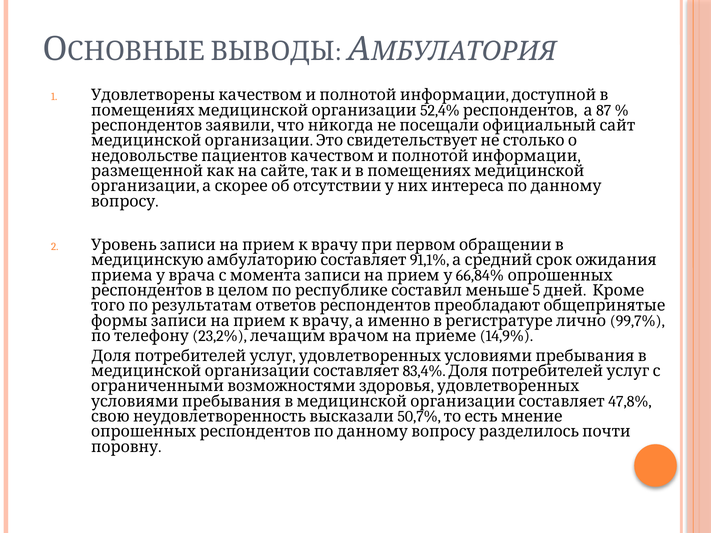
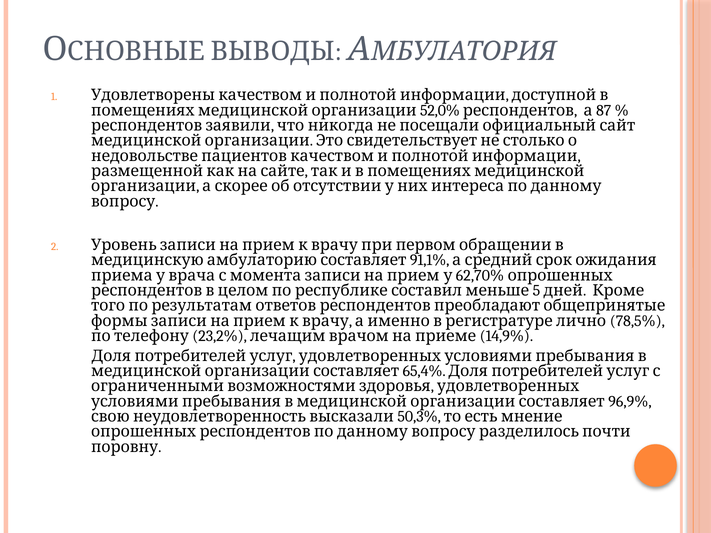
52,4%: 52,4% -> 52,0% (440, 110)
66,84%: 66,84% -> 62,70% (480, 275)
99,7%: 99,7% -> 78,5% (637, 321)
83,4%: 83,4% -> 65,4% (424, 371)
47,8%: 47,8% -> 96,9% (630, 402)
50,7%: 50,7% -> 50,3% (419, 417)
